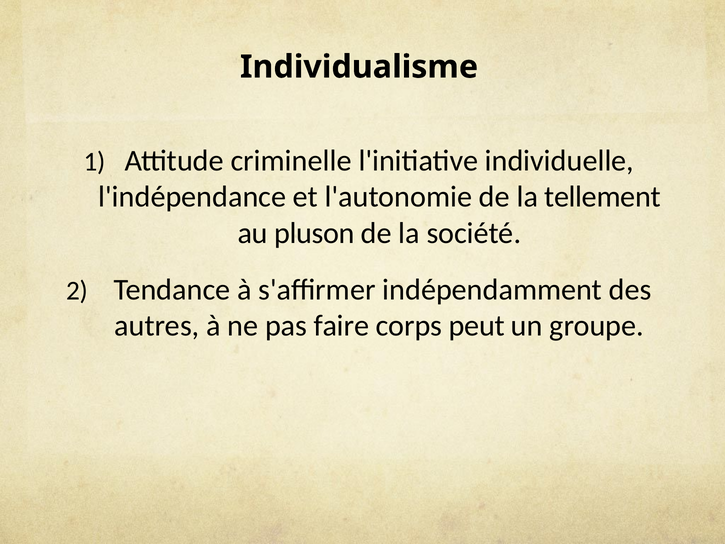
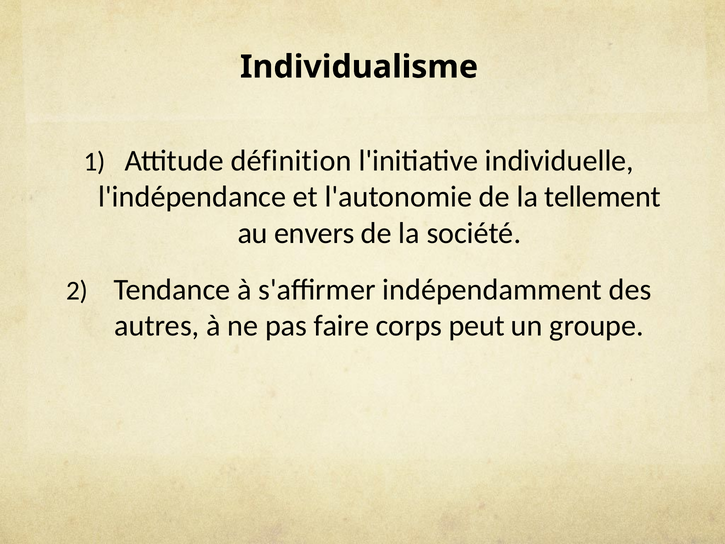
criminelle: criminelle -> définition (291, 161)
pluson: pluson -> envers (314, 233)
